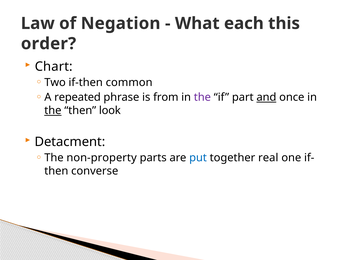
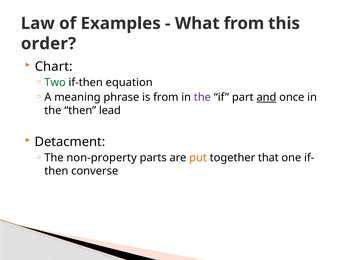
Negation: Negation -> Examples (121, 23)
What each: each -> from (244, 23)
Two colour: black -> green (55, 83)
common: common -> equation (129, 83)
repeated: repeated -> meaning (77, 97)
the underline: present -> none (53, 111)
look: look -> lead (110, 111)
put colour: blue -> orange (198, 158)
real: real -> that (268, 158)
